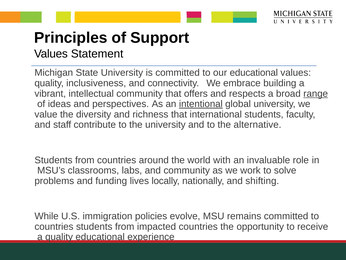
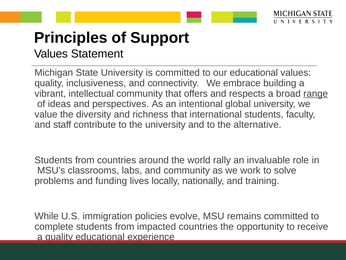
intentional underline: present -> none (201, 104)
with: with -> rally (222, 160)
shifting: shifting -> training (262, 181)
countries: countries -> complete (54, 226)
